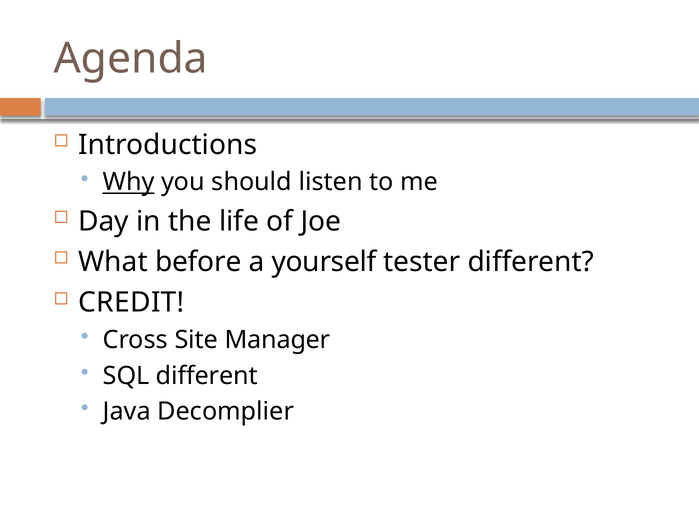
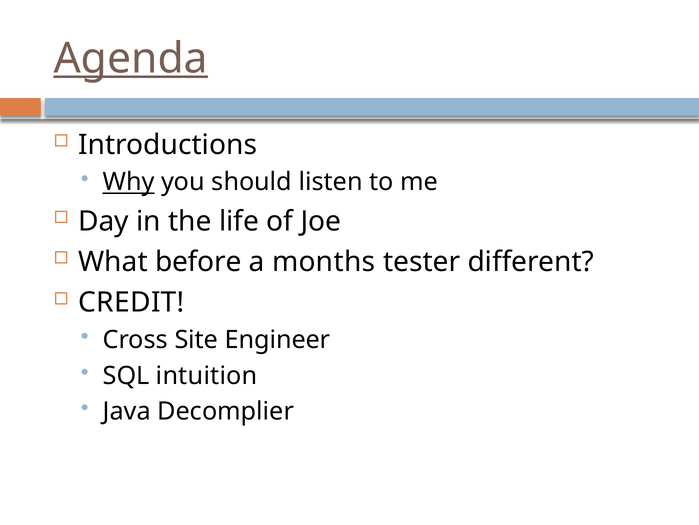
Agenda underline: none -> present (131, 58)
yourself: yourself -> months (324, 262)
Manager: Manager -> Engineer (278, 339)
SQL different: different -> intuition (207, 375)
